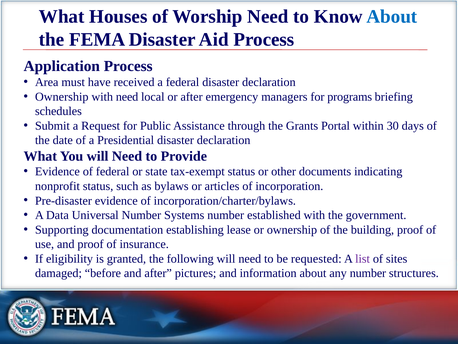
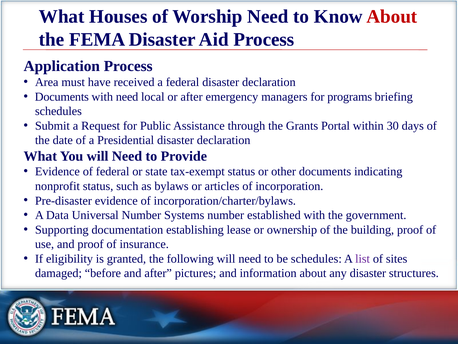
About colour: blue -> red (392, 17)
Ownership: Ownership -> Documents (62, 97)
be requested: requested -> schedules (316, 258)
any number: number -> disaster (368, 273)
